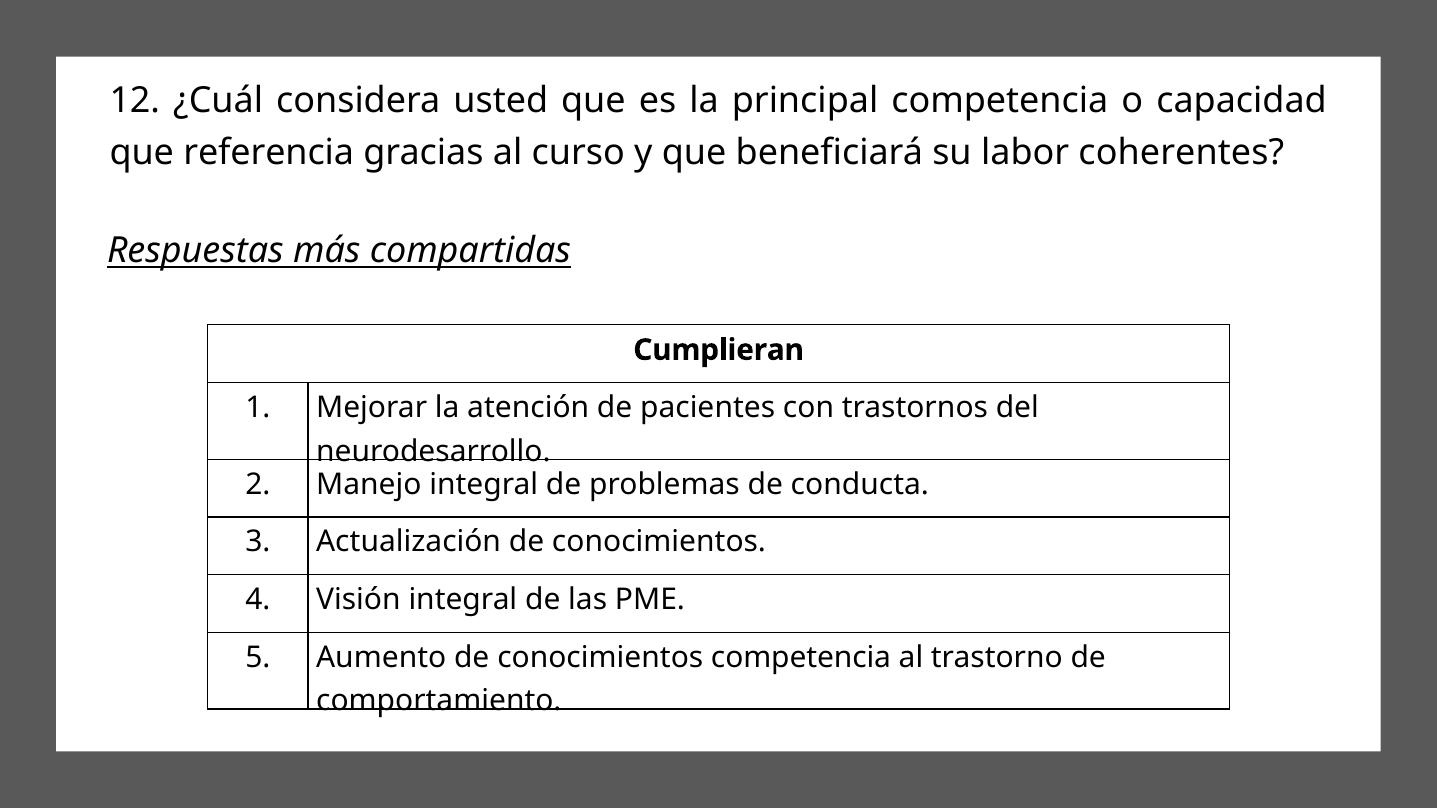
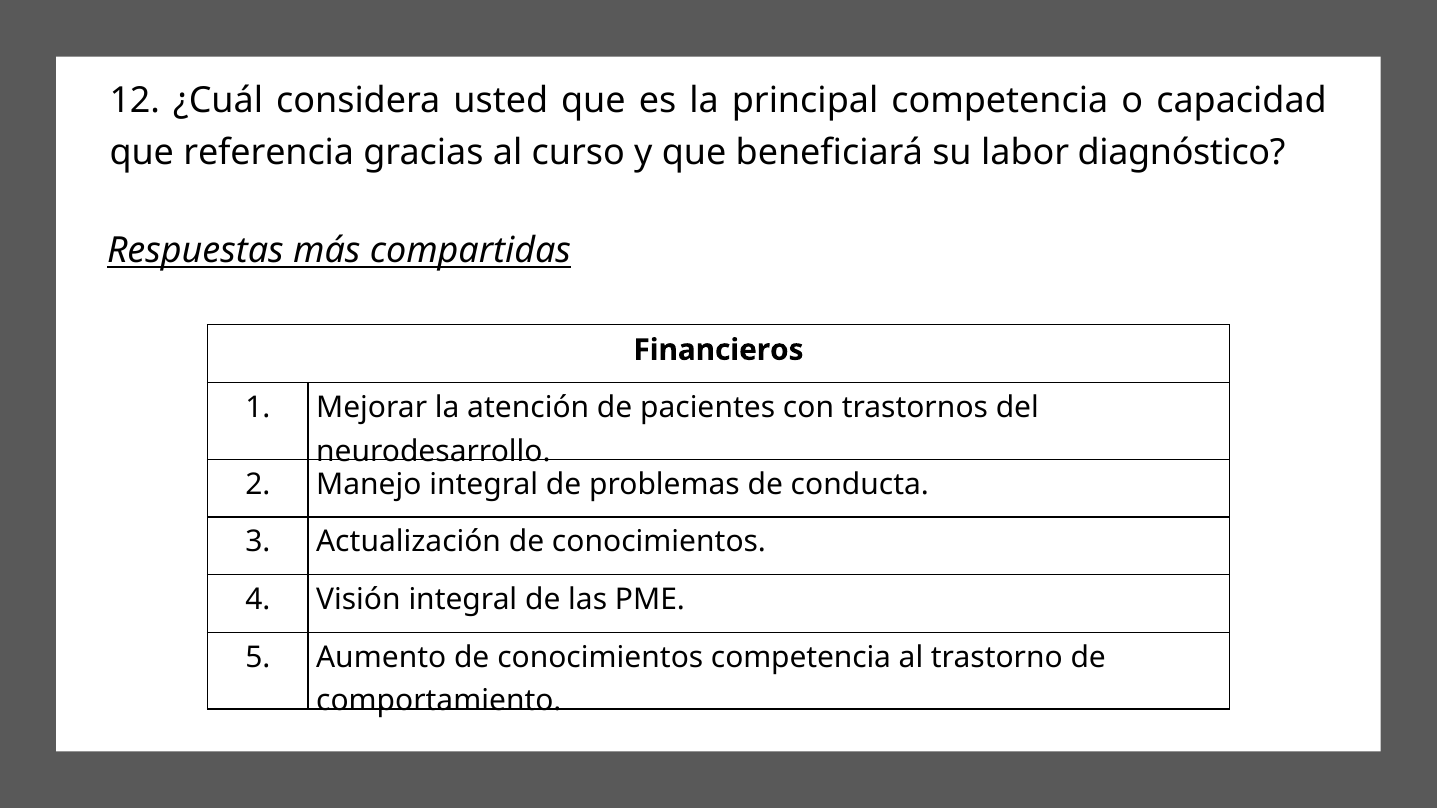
coherentes: coherentes -> diagnóstico (1182, 153)
Cumplieran: Cumplieran -> Financieros (719, 350)
